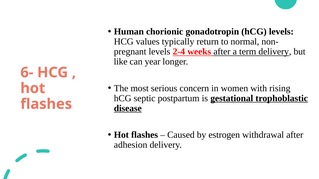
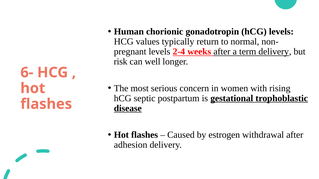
like: like -> risk (121, 62)
year: year -> well (153, 62)
